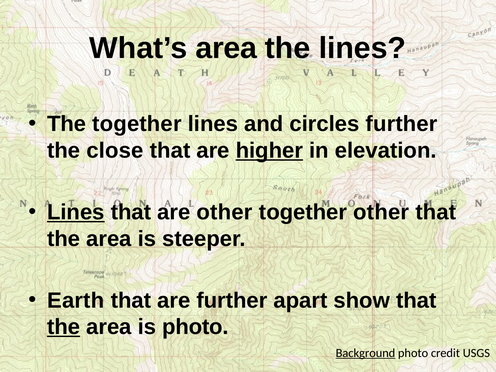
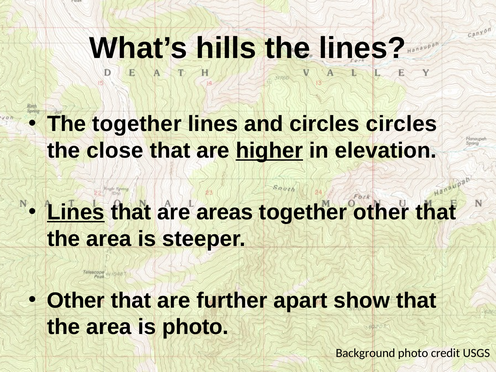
What’s area: area -> hills (226, 48)
circles further: further -> circles (402, 124)
are other: other -> areas (225, 212)
Earth: Earth -> Other (76, 301)
the underline: present -> none (64, 327)
Background underline: present -> none (365, 353)
